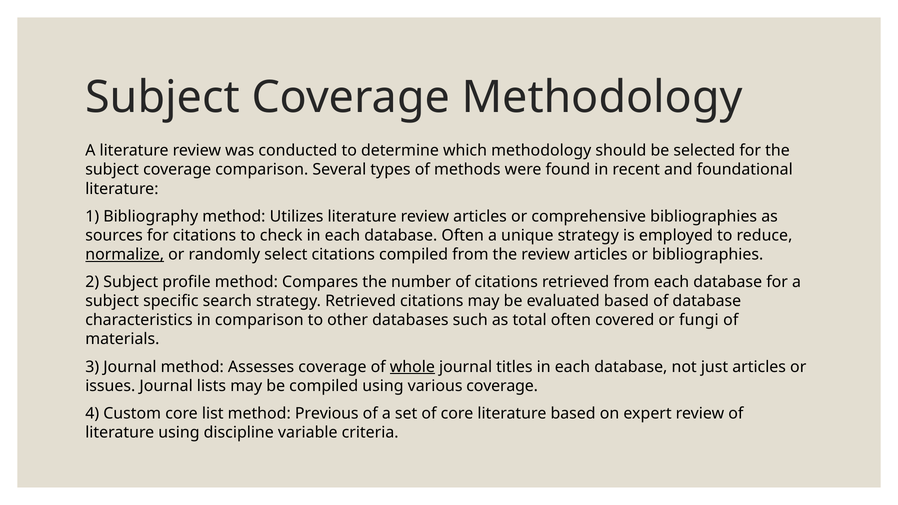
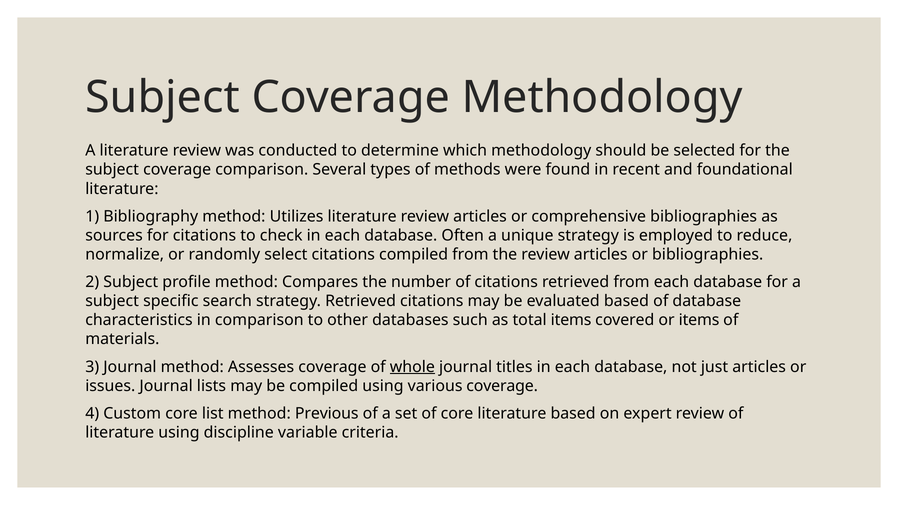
normalize underline: present -> none (125, 255)
total often: often -> items (571, 320)
or fungi: fungi -> items (699, 320)
